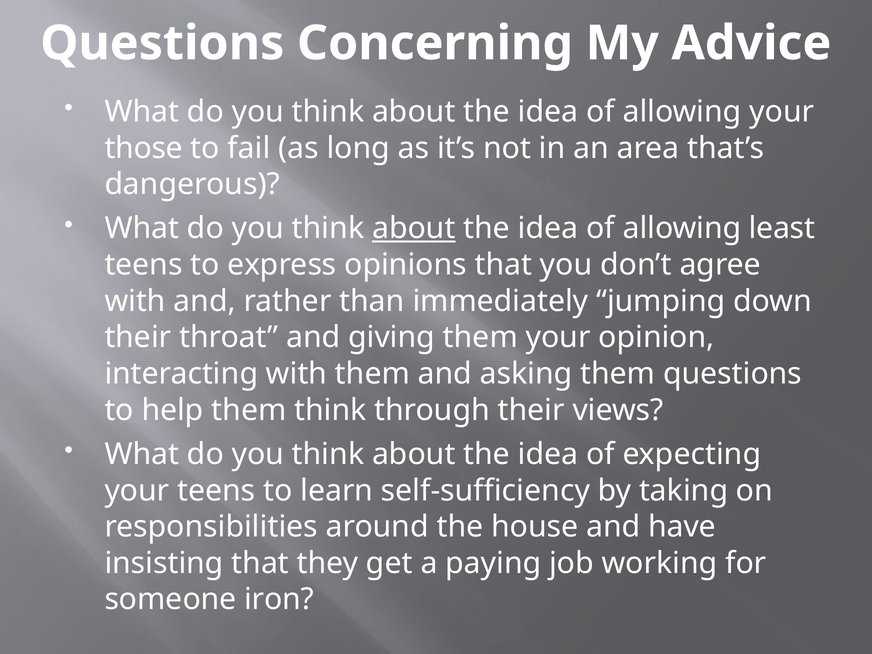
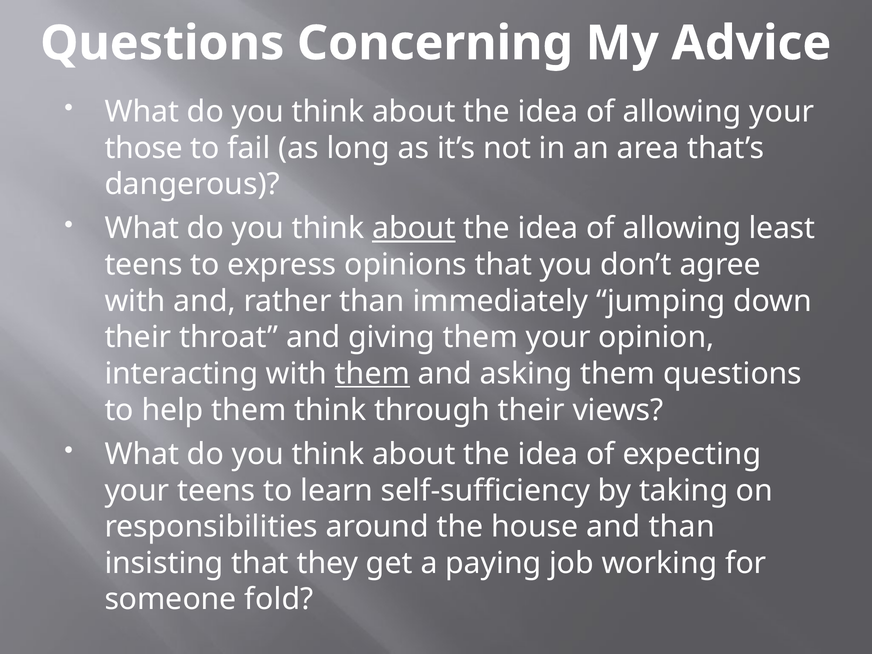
them underline: none -> present (372, 374)
and have: have -> than (682, 527)
iron: iron -> fold (279, 599)
